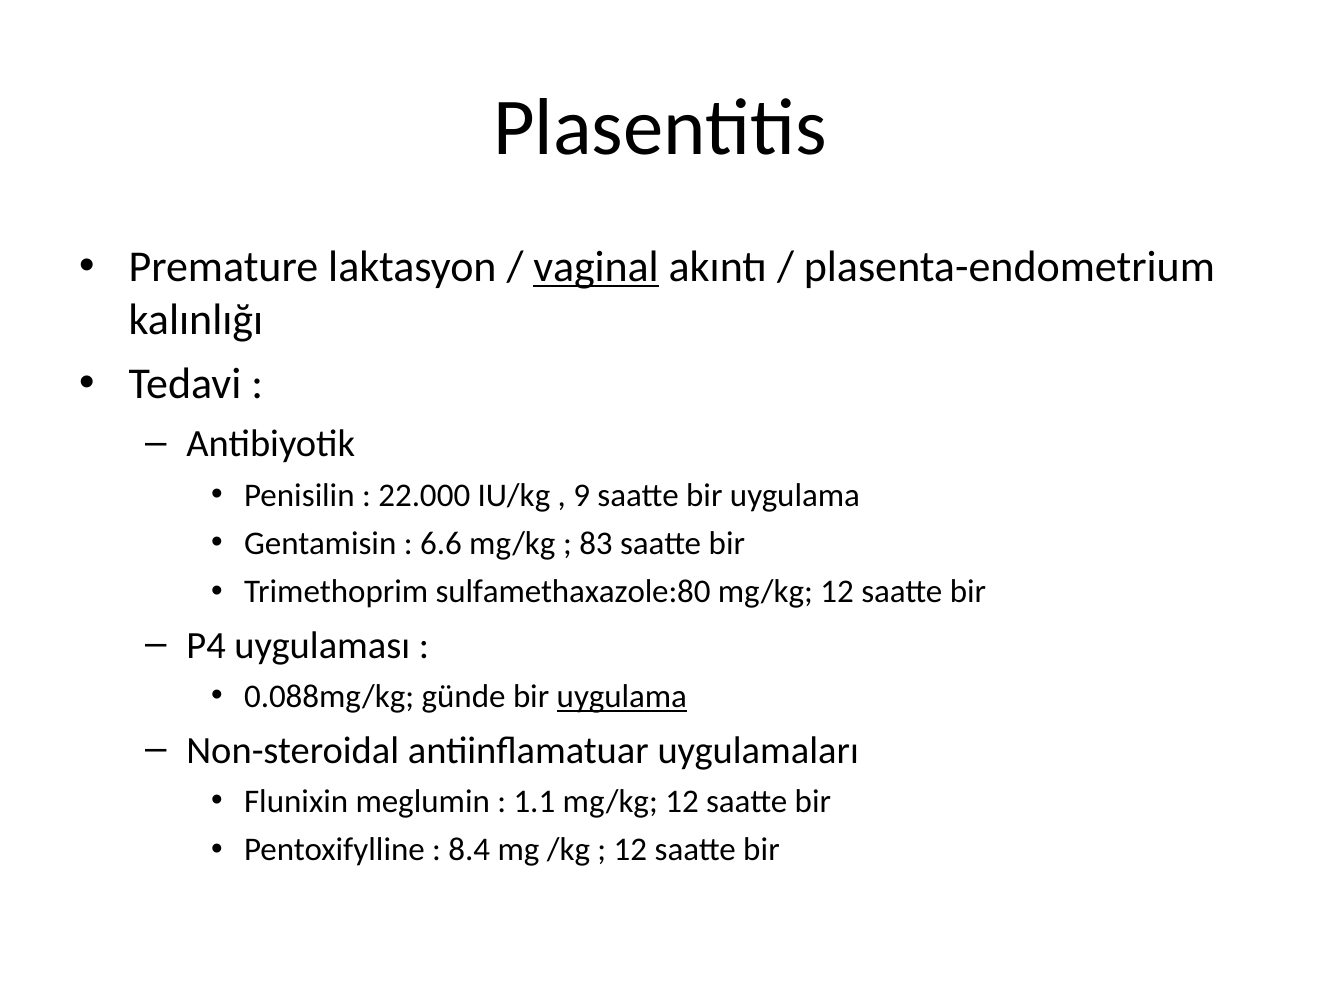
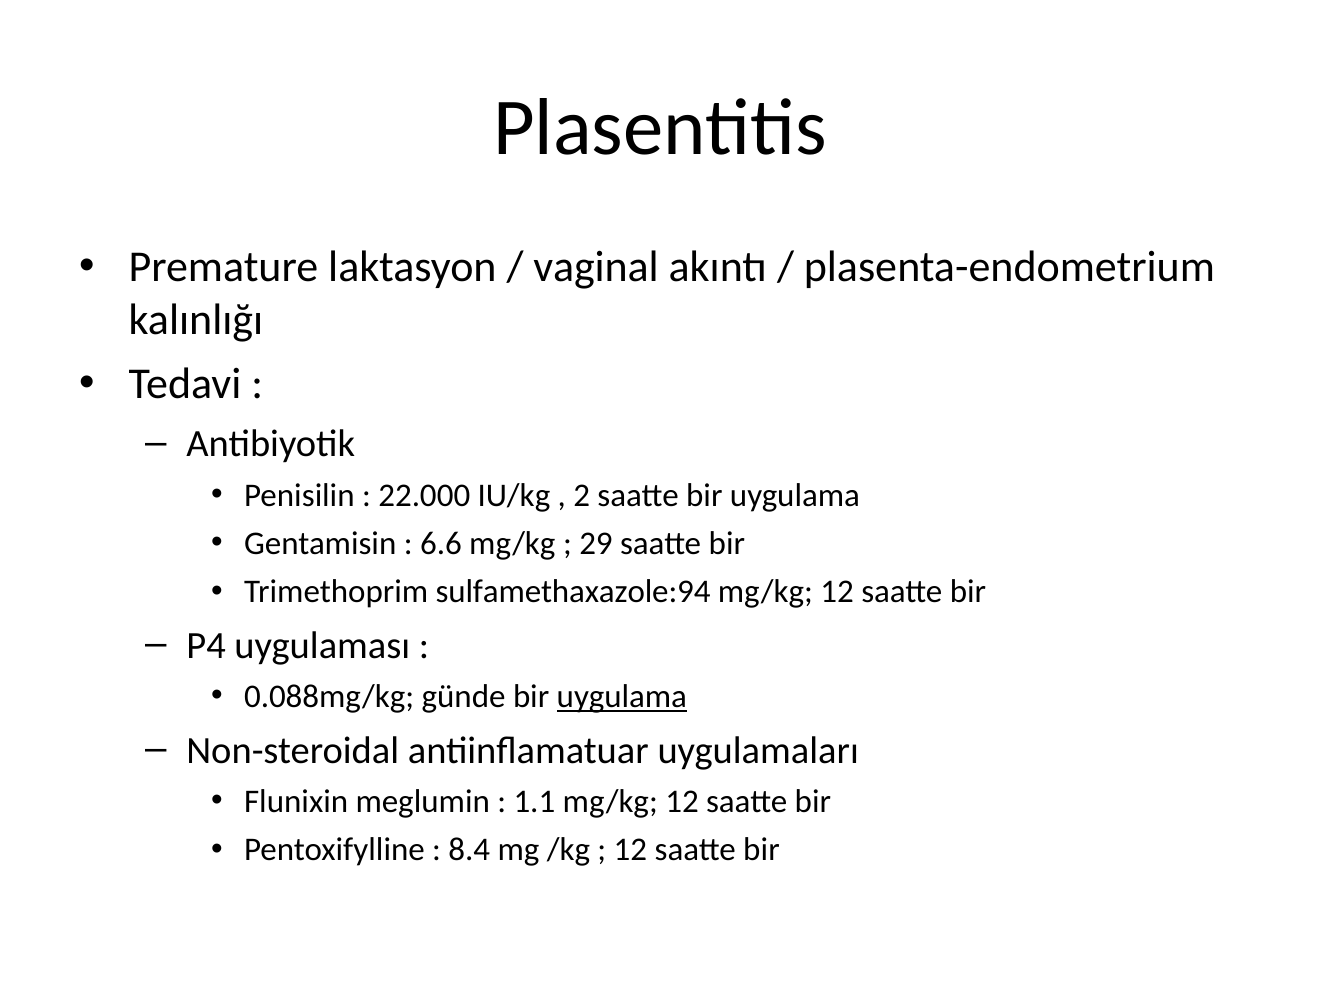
vaginal underline: present -> none (596, 267)
9: 9 -> 2 (582, 495)
83: 83 -> 29 (596, 544)
sulfamethaxazole:80: sulfamethaxazole:80 -> sulfamethaxazole:94 (573, 592)
